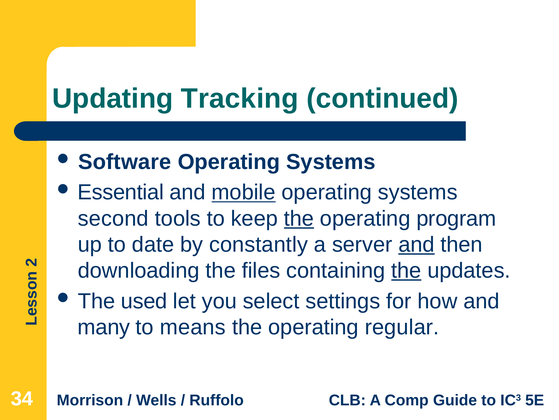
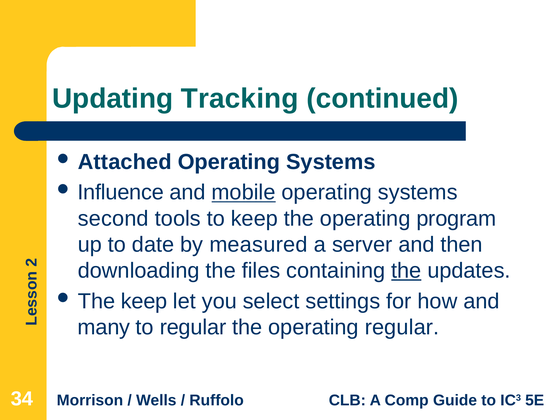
Software: Software -> Attached (125, 162)
Essential: Essential -> Influence (121, 192)
the underline: present -> none (299, 218)
constantly: constantly -> measured (258, 244)
and underline: present -> none (416, 244)
The used: used -> keep (144, 301)
to means: means -> regular (193, 327)
